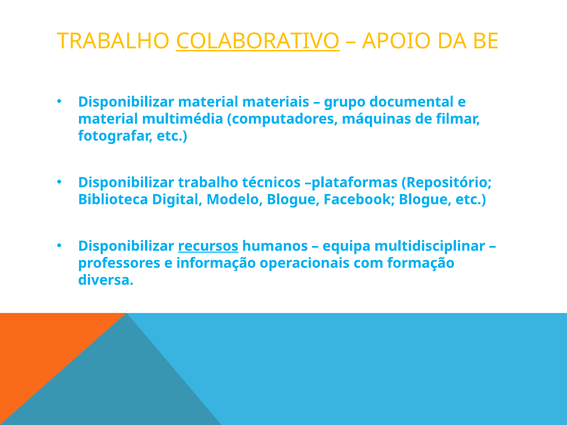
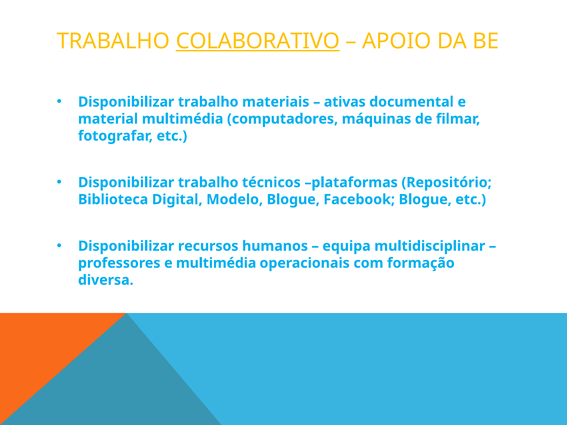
material: material -> trabalho (208, 102)
grupo: grupo -> ativas (345, 102)
recursos underline: present -> none (208, 246)
e informação: informação -> multimédia (216, 263)
